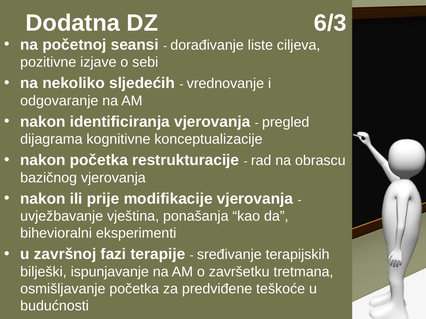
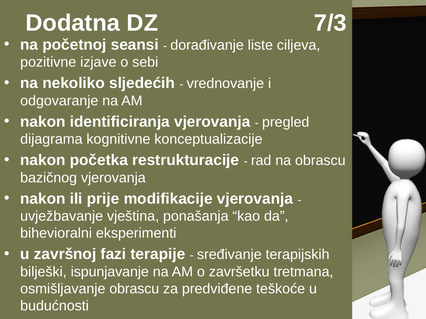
6/3: 6/3 -> 7/3 (330, 23)
osmišljavanje početka: početka -> obrascu (134, 289)
